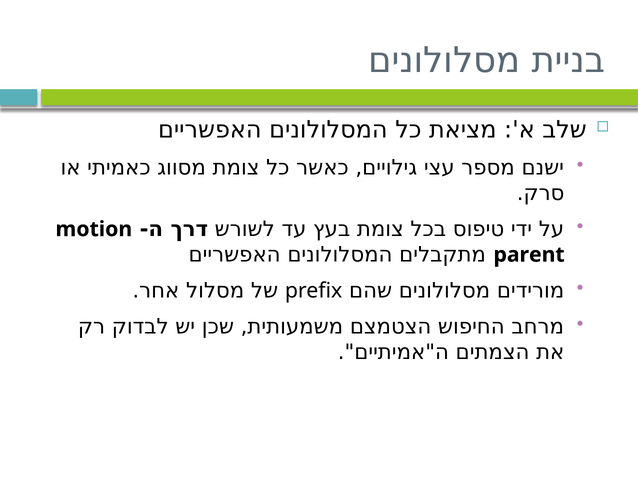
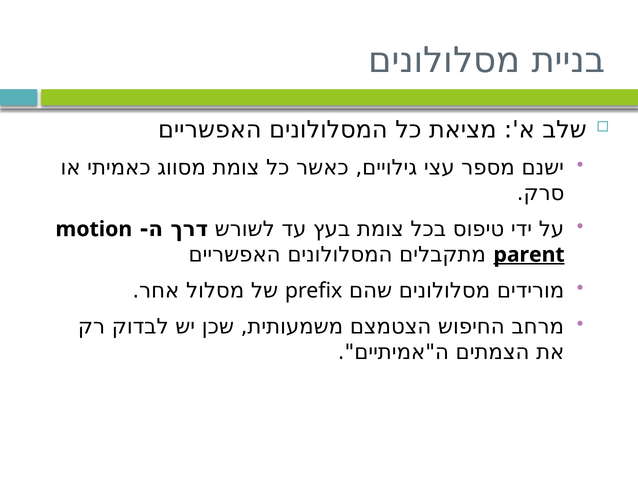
parent underline: none -> present (529, 255)
